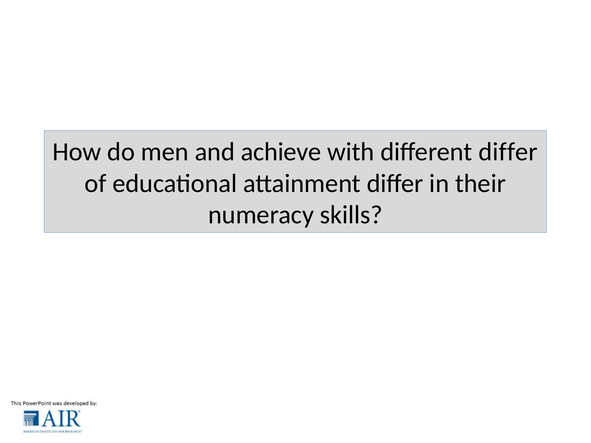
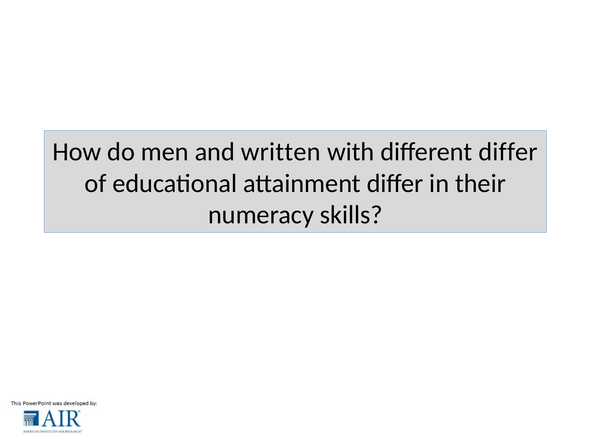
achieve: achieve -> written (281, 152)
